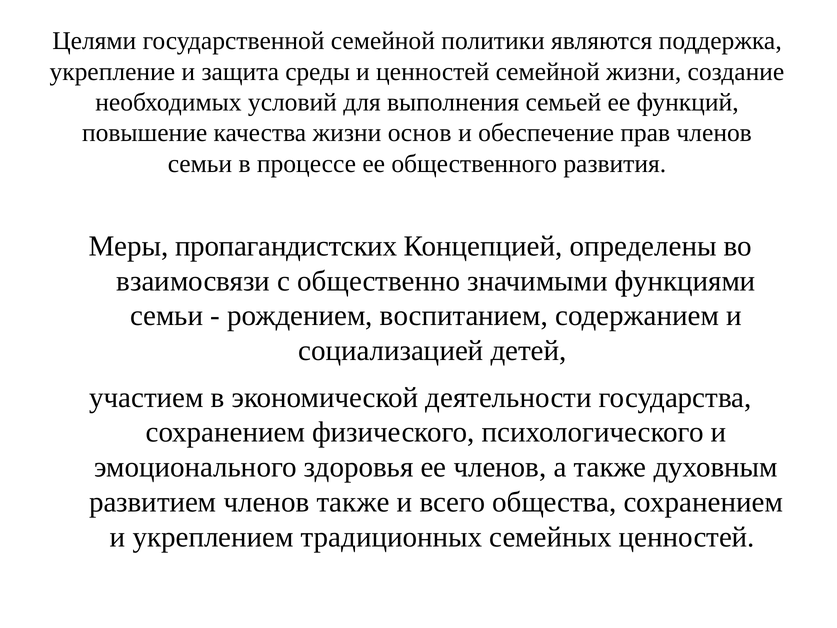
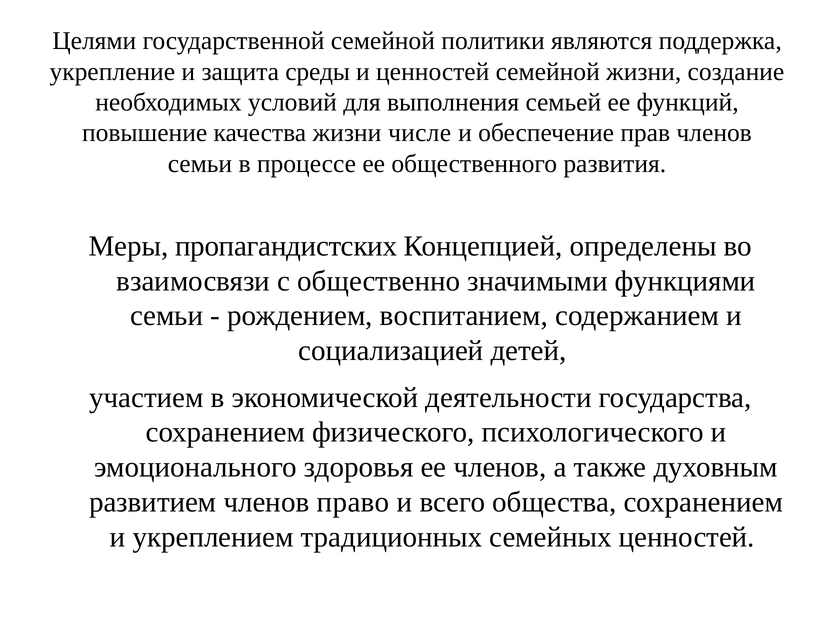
основ: основ -> числе (420, 133)
членов также: также -> право (353, 502)
